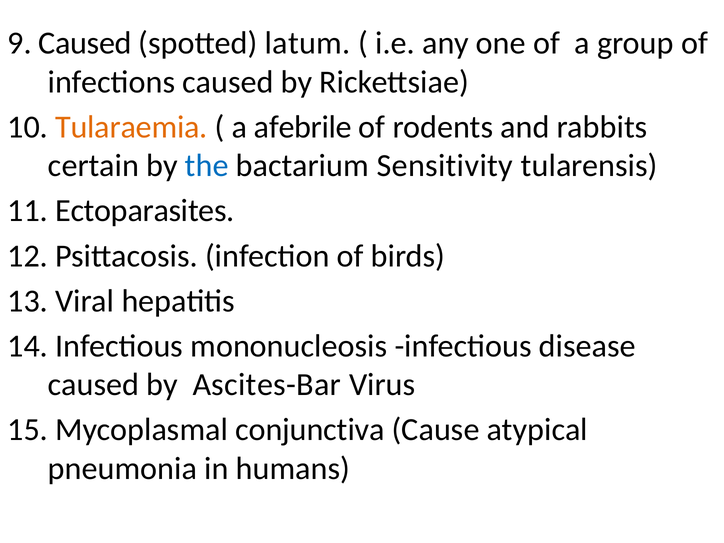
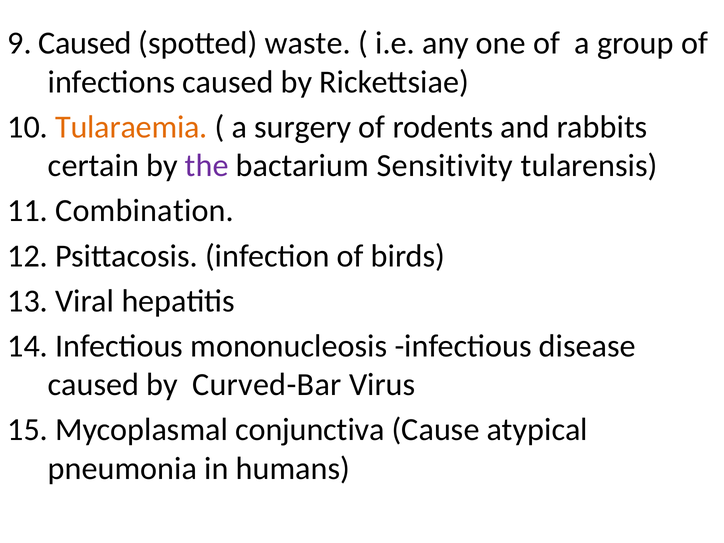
latum: latum -> waste (308, 43)
afebrile: afebrile -> surgery (303, 127)
the colour: blue -> purple (207, 166)
Ectoparasites: Ectoparasites -> Combination (145, 211)
Ascites-Bar: Ascites-Bar -> Curved-Bar (267, 385)
